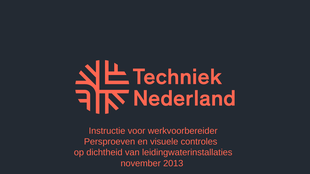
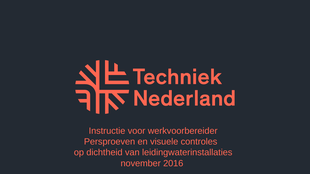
2013: 2013 -> 2016 (173, 164)
